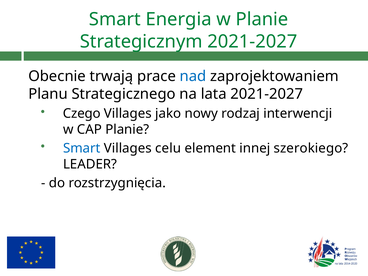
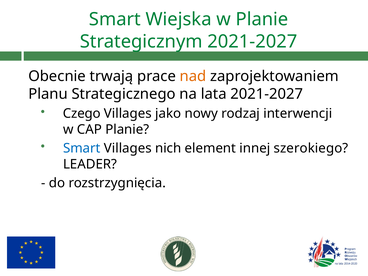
Energia: Energia -> Wiejska (179, 19)
nad colour: blue -> orange (193, 76)
celu: celu -> nich (168, 148)
